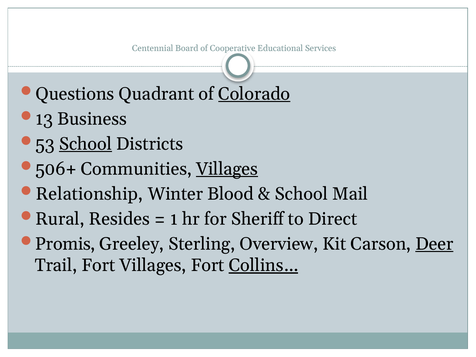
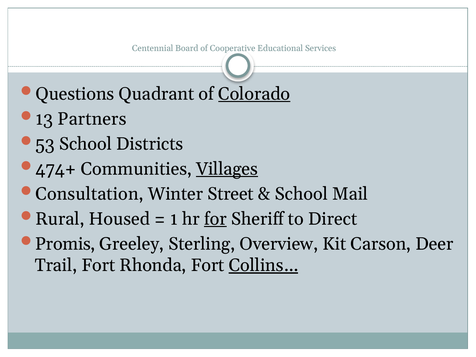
Business: Business -> Partners (92, 119)
School underline: present -> none (86, 144)
506+: 506+ -> 474+ (56, 169)
Relationship: Relationship -> Consultation (90, 194)
Blood: Blood -> Street (231, 194)
Resides: Resides -> Housed (119, 219)
for underline: none -> present (215, 219)
Deer underline: present -> none (434, 244)
Fort Villages: Villages -> Rhonda (153, 265)
